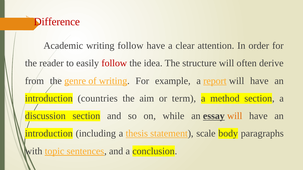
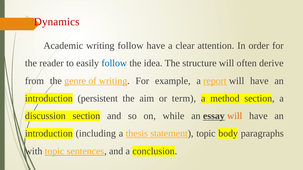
Difference: Difference -> Dynamics (57, 22)
follow colour: red -> blue (114, 63)
countries: countries -> persistent (98, 99)
statement scale: scale -> topic (206, 134)
